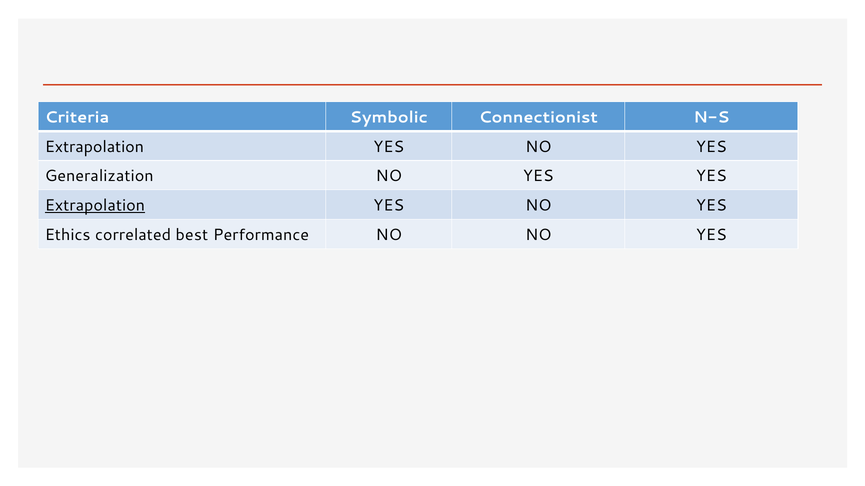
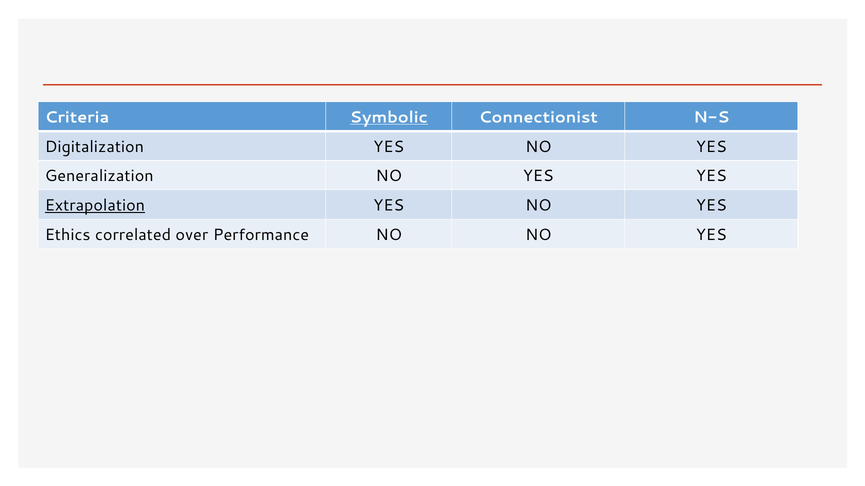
Symbolic underline: none -> present (389, 117)
Extrapolation: Extrapolation -> Digitalization (94, 147)
best: best -> over (192, 235)
